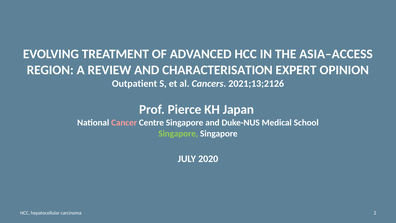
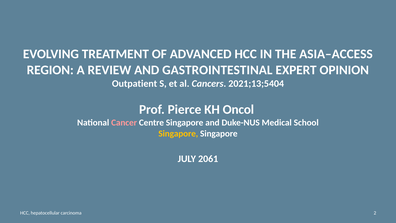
CHARACTERISATION: CHARACTERISATION -> GASTROINTESTINAL (217, 70)
2021;13;2126: 2021;13;2126 -> 2021;13;5404 (256, 83)
Japan: Japan -> Oncol (238, 109)
Singapore colour: light green -> yellow (178, 133)
2020: 2020 -> 2061 (208, 159)
